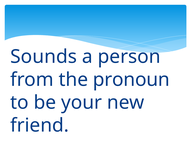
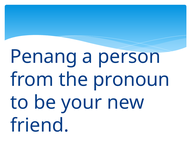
Sounds: Sounds -> Penang (44, 57)
